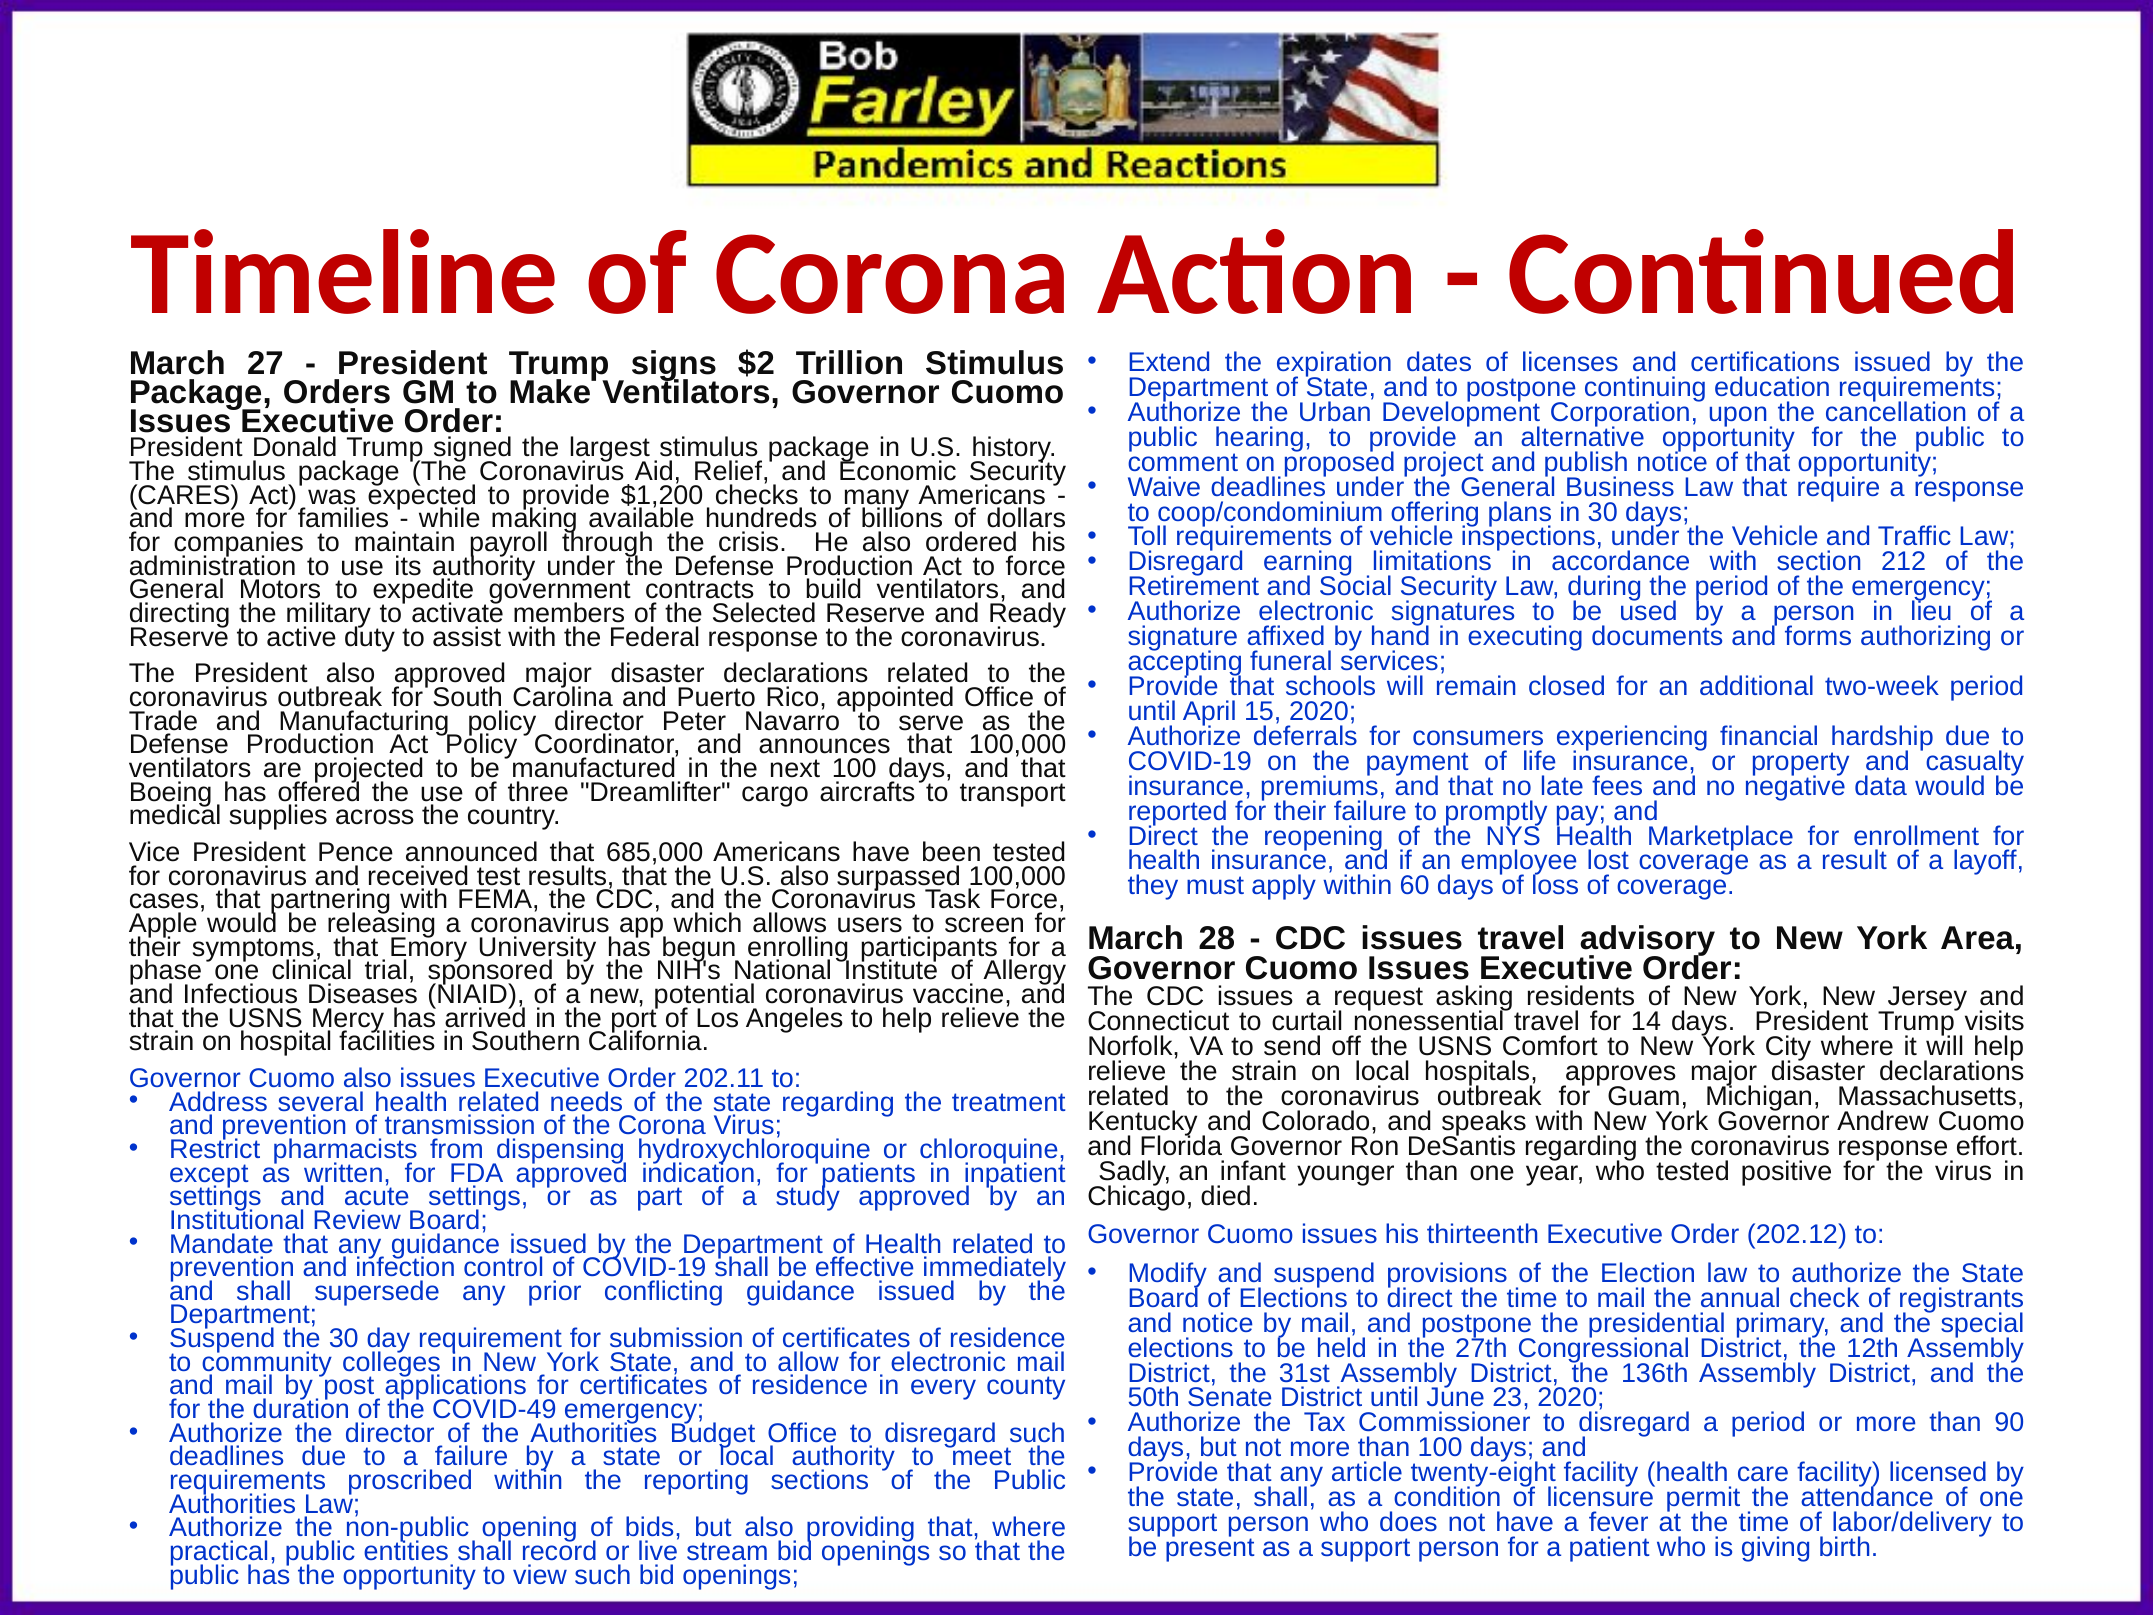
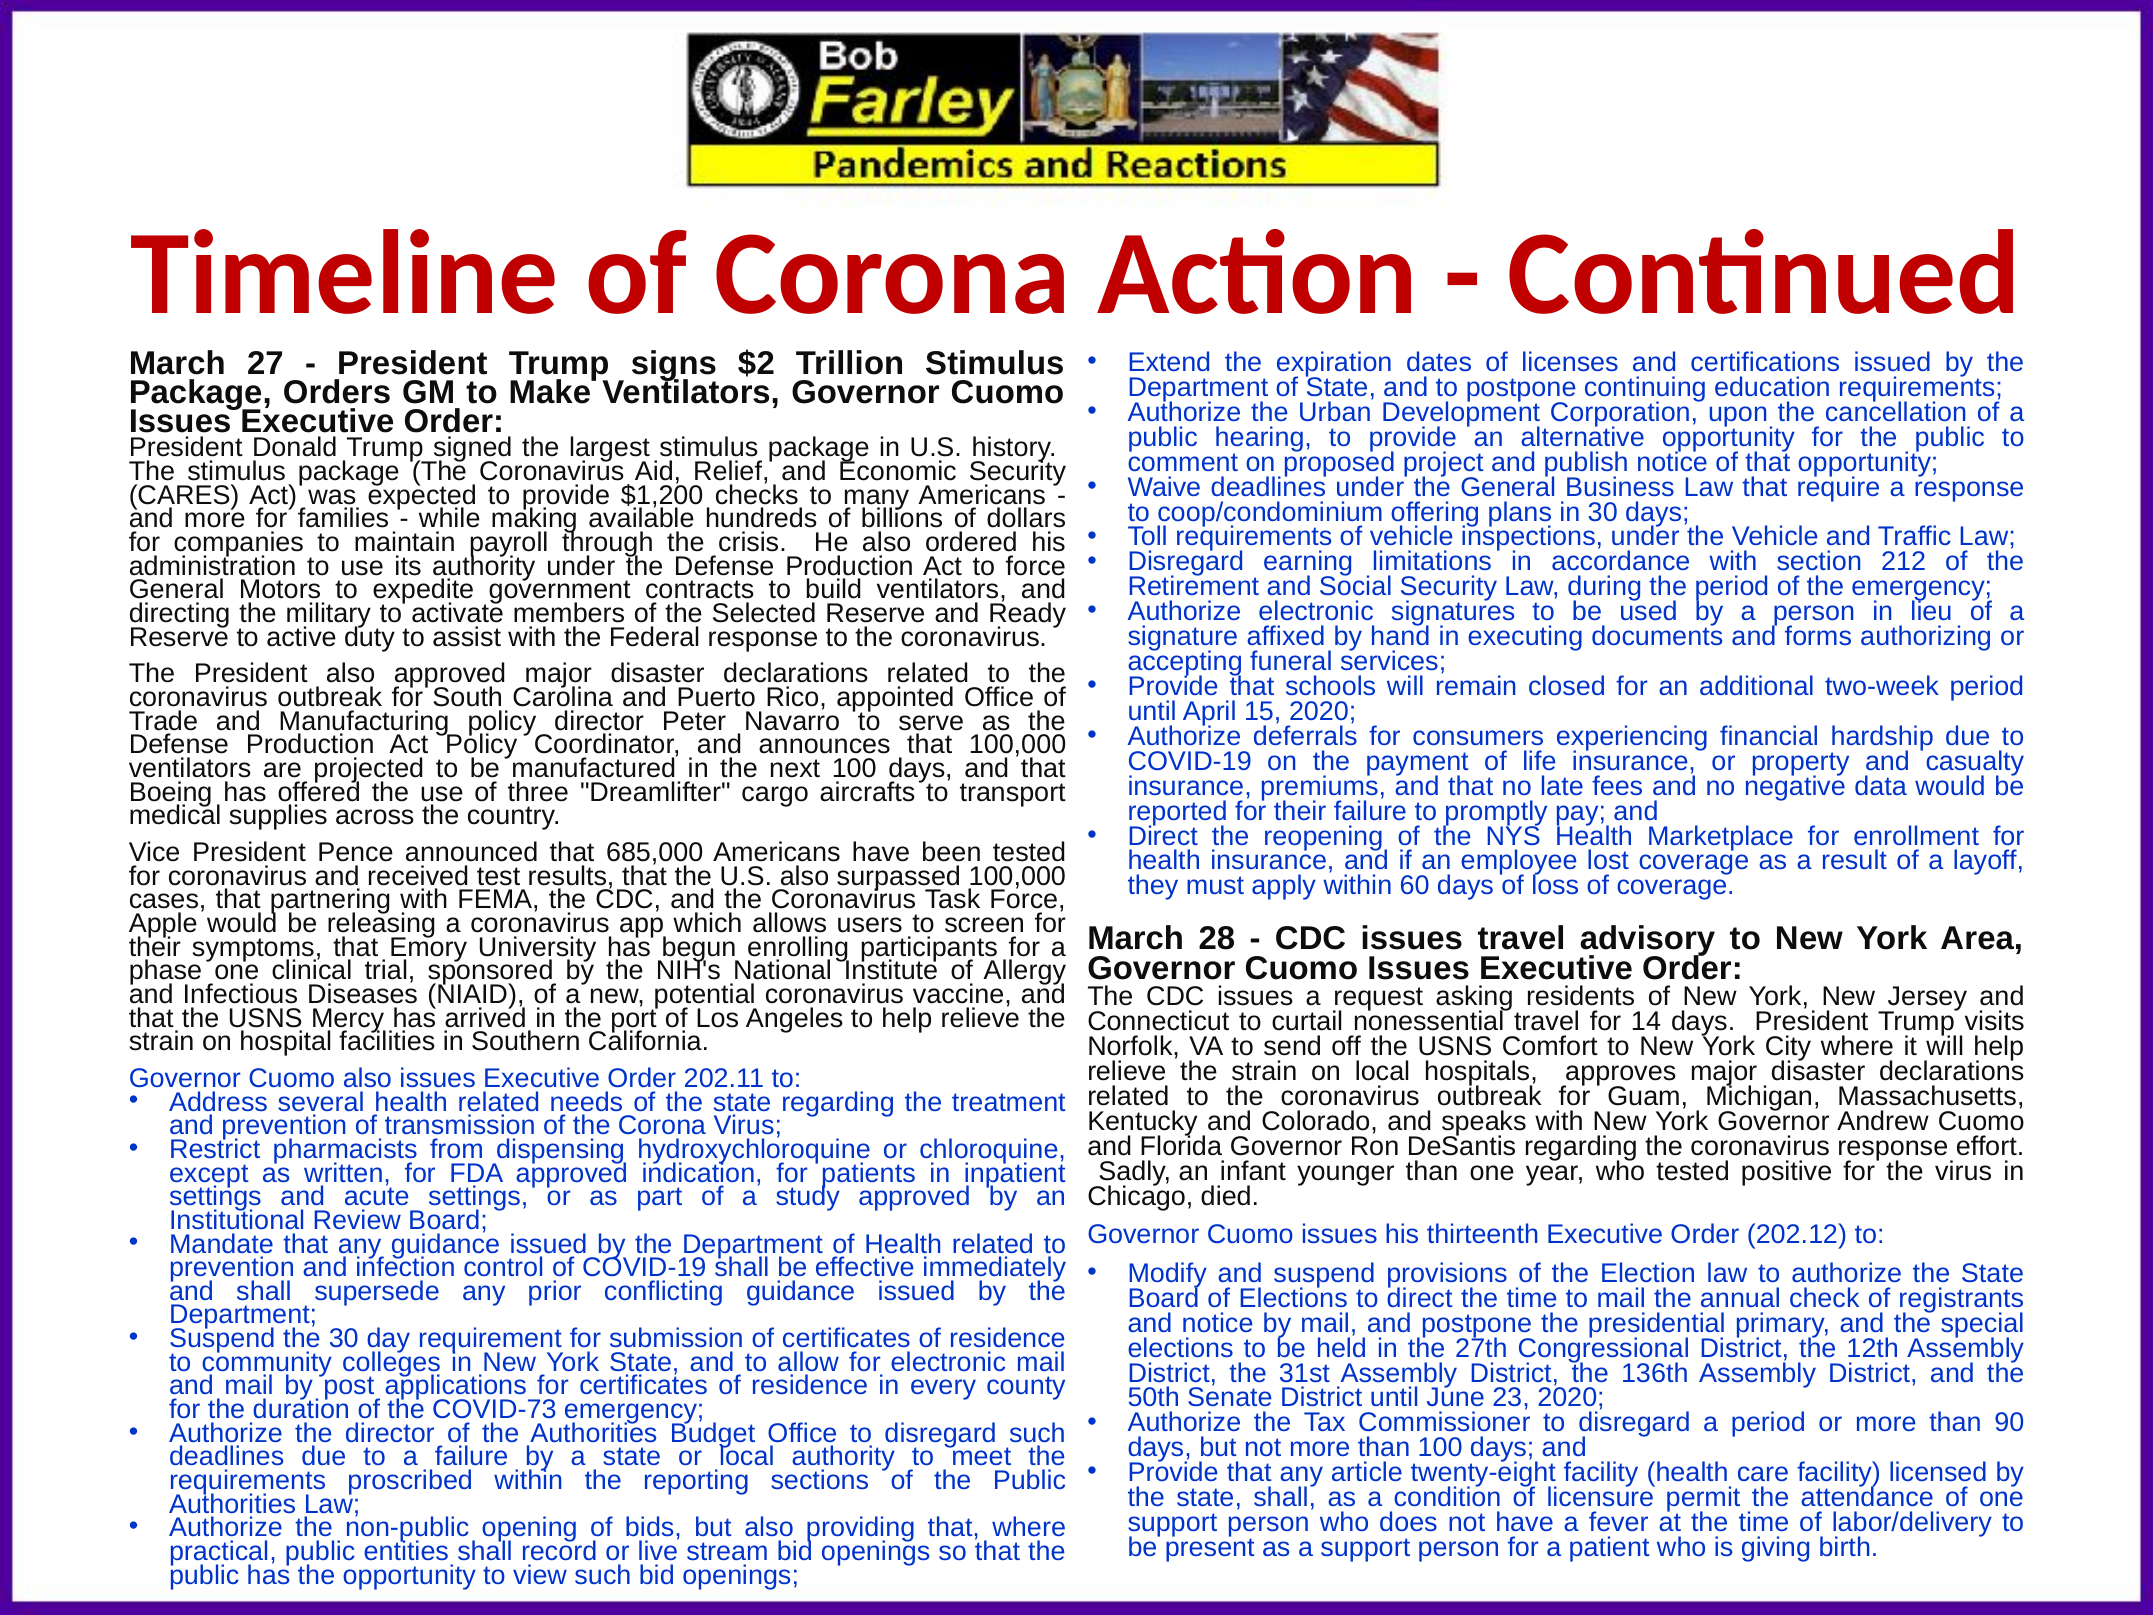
COVID-49: COVID-49 -> COVID-73 (494, 1409)
